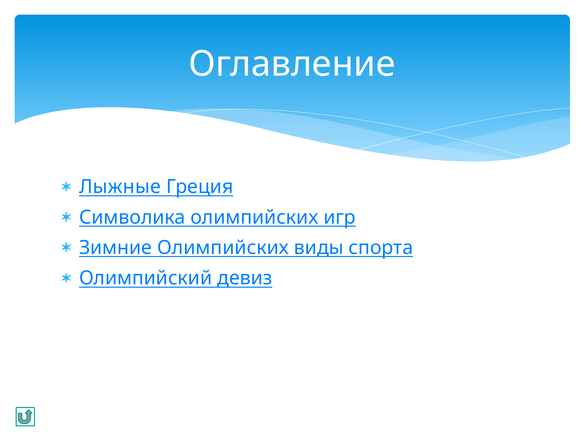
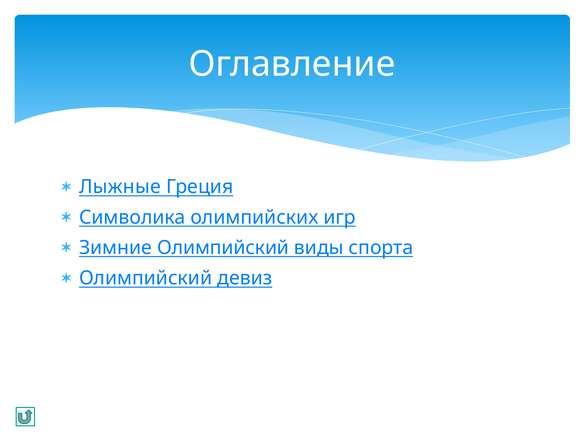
Зимние Олимпийских: Олимпийских -> Олимпийский (223, 248)
